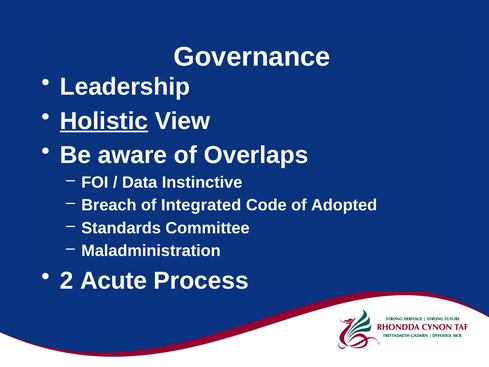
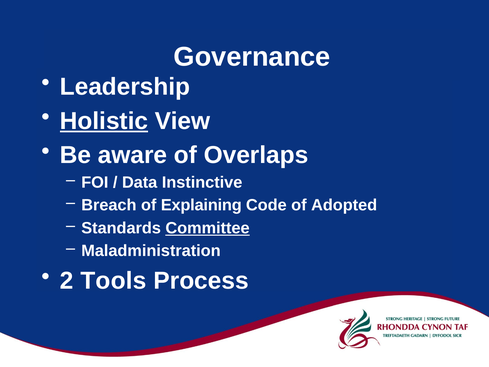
Integrated: Integrated -> Explaining (201, 205)
Committee underline: none -> present (208, 228)
Acute: Acute -> Tools (113, 281)
